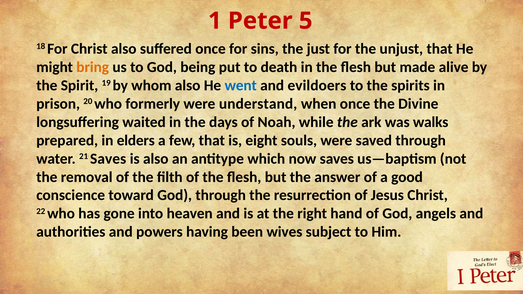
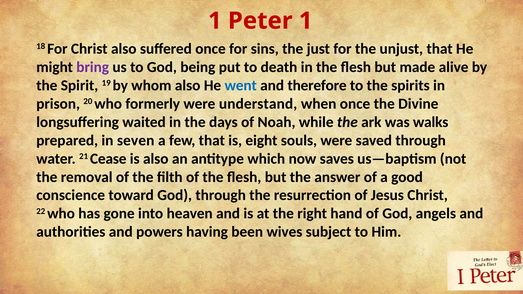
Peter 5: 5 -> 1 (306, 21)
bring colour: orange -> purple (93, 67)
evildoers: evildoers -> therefore (317, 86)
elders: elders -> seven (136, 140)
21 Saves: Saves -> Cease (108, 159)
